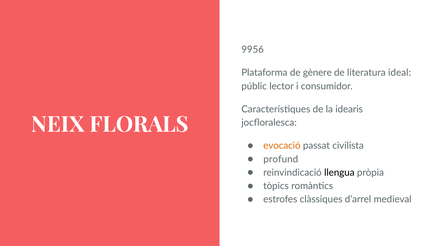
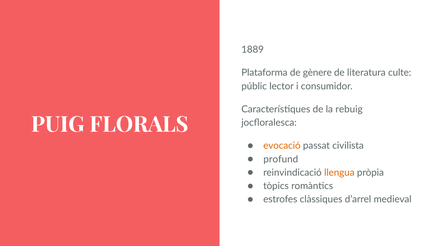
9956: 9956 -> 1889 (253, 50)
ideal: ideal -> culte (400, 73)
idearis: idearis -> rebuig (349, 109)
NEIX: NEIX -> PUIG (58, 125)
llengua colour: black -> orange (339, 173)
